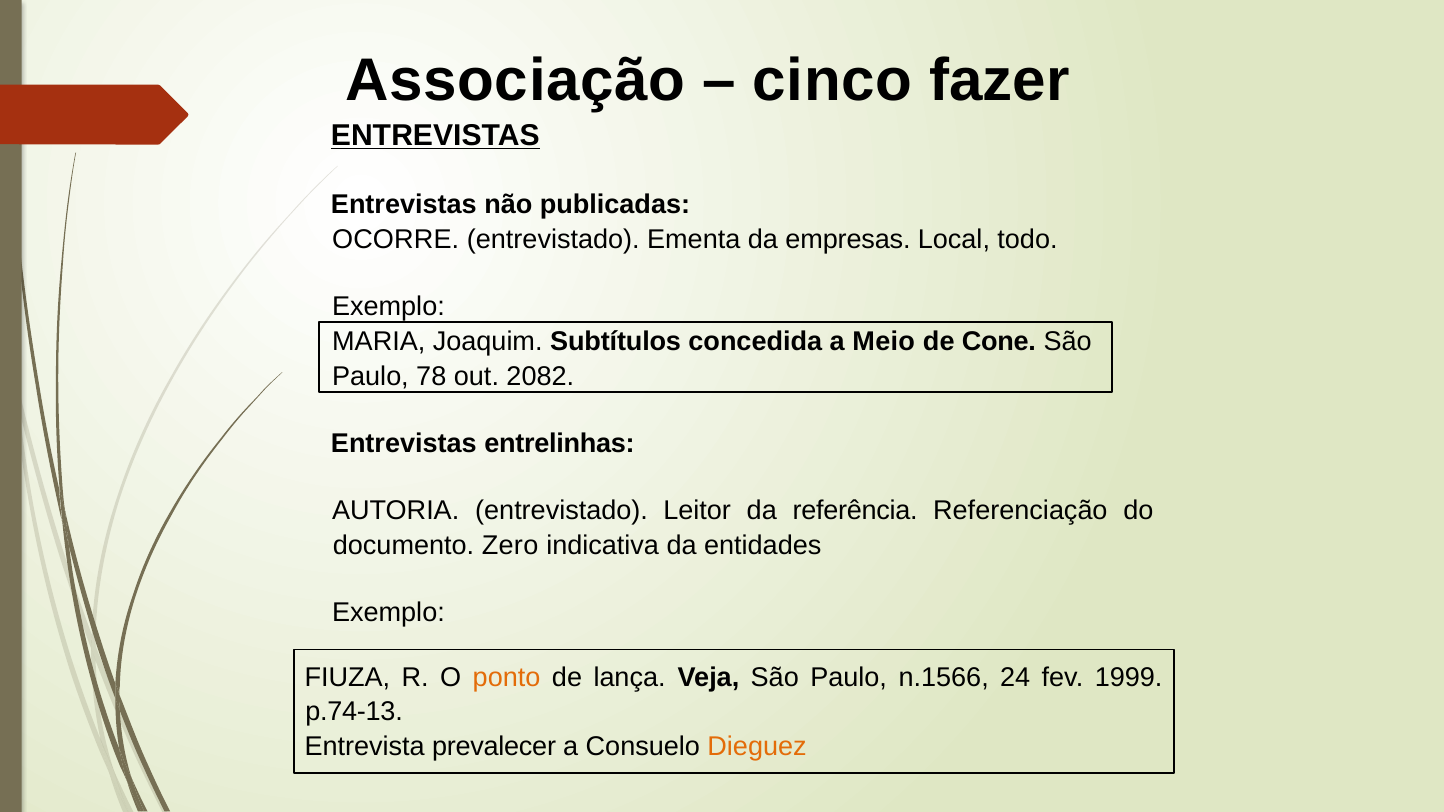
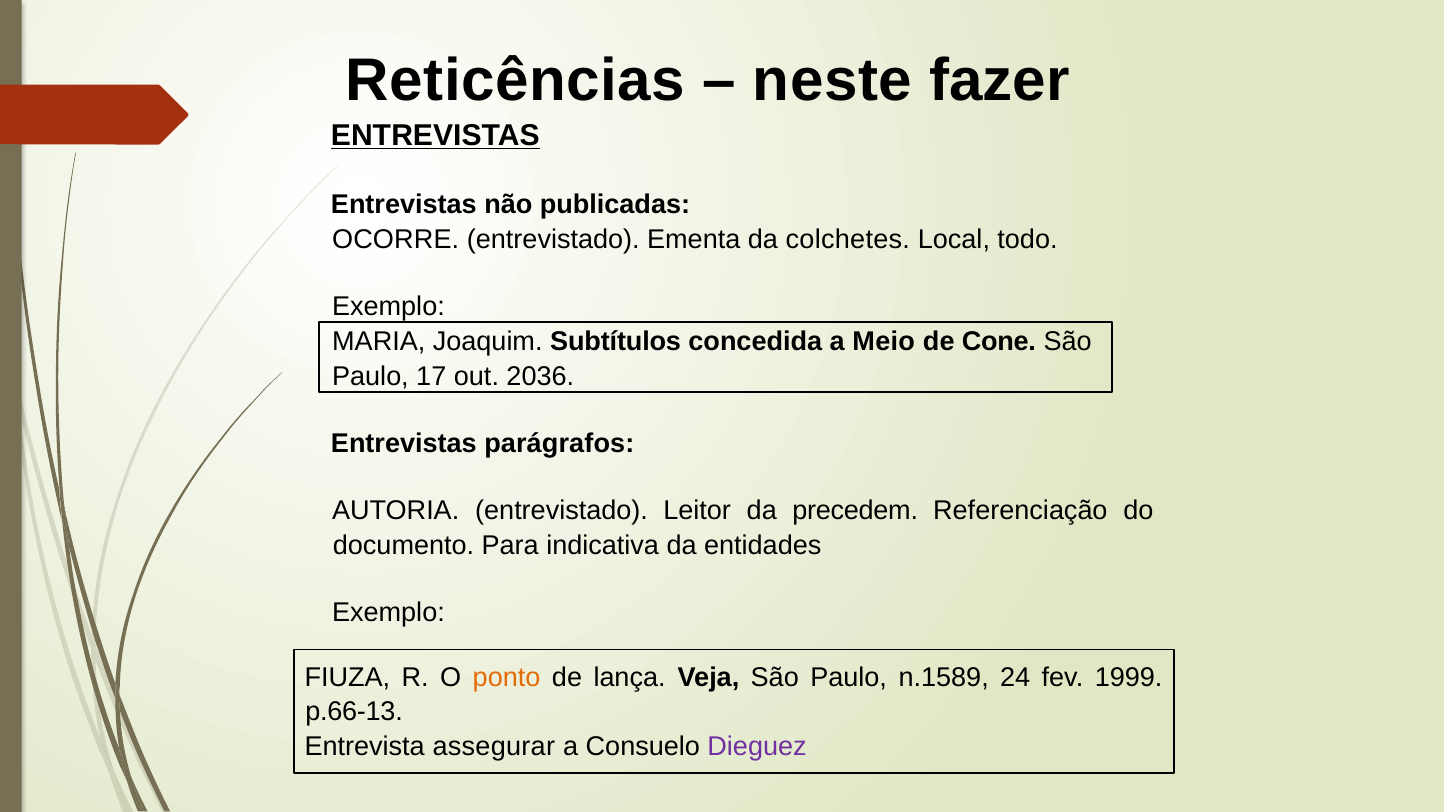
Associação: Associação -> Reticências (515, 81)
cinco: cinco -> neste (833, 81)
empresas: empresas -> colchetes (848, 240)
78: 78 -> 17 (431, 376)
2082: 2082 -> 2036 (540, 376)
entrelinhas: entrelinhas -> parágrafos (559, 443)
referência: referência -> precedem (855, 510)
Zero: Zero -> Para (510, 546)
n.1566: n.1566 -> n.1589 (944, 678)
p.74-13: p.74-13 -> p.66-13 (354, 712)
prevalecer: prevalecer -> assegurar (494, 747)
Dieguez colour: orange -> purple (757, 747)
